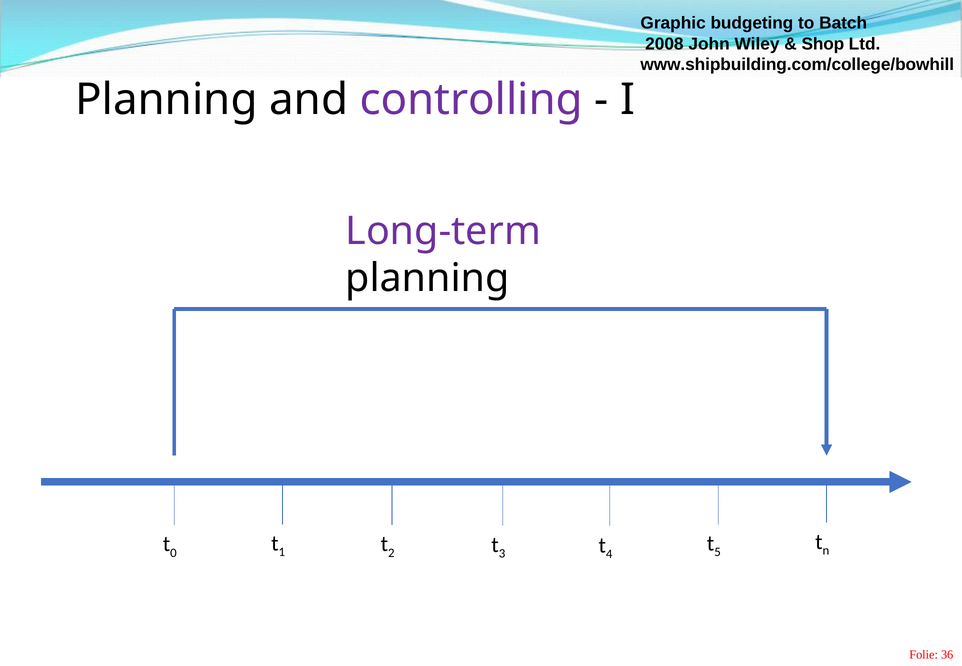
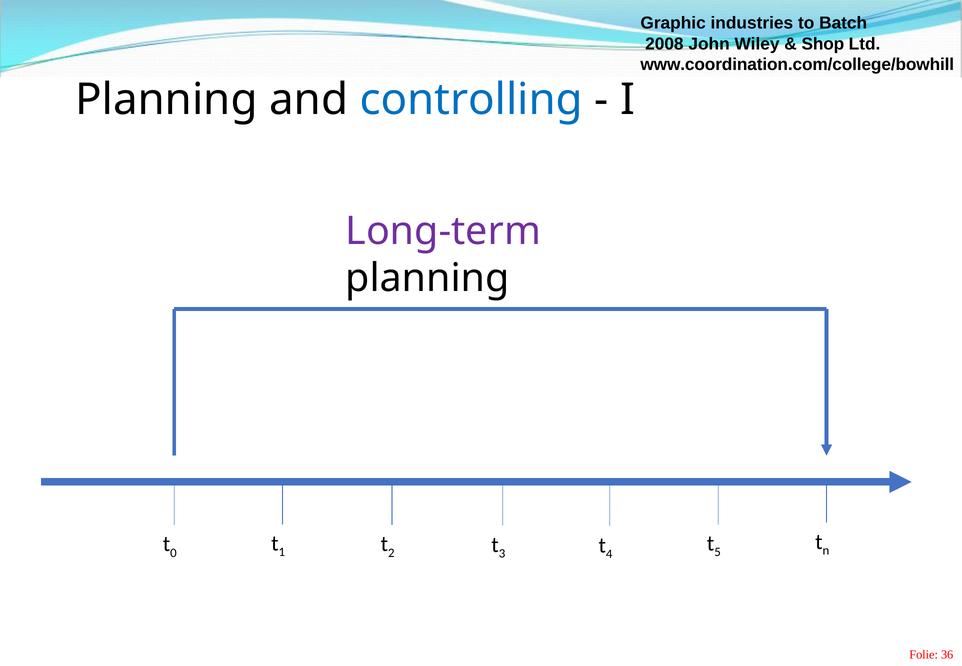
budgeting: budgeting -> industries (752, 23)
www.shipbuilding.com/college/bowhill: www.shipbuilding.com/college/bowhill -> www.coordination.com/college/bowhill (797, 65)
controlling colour: purple -> blue (471, 100)
